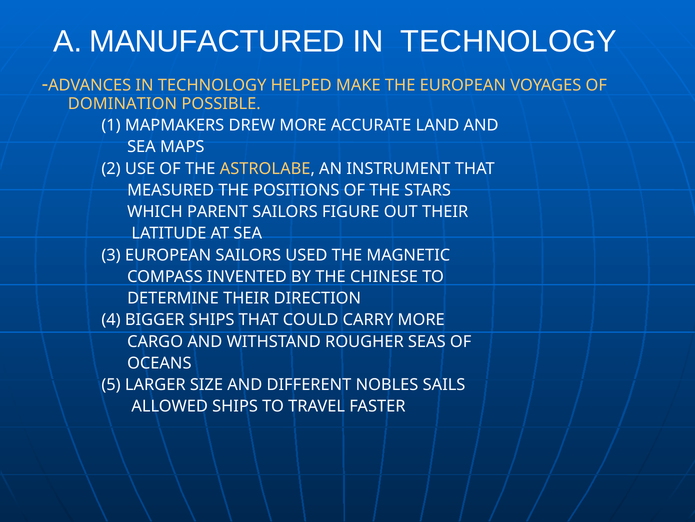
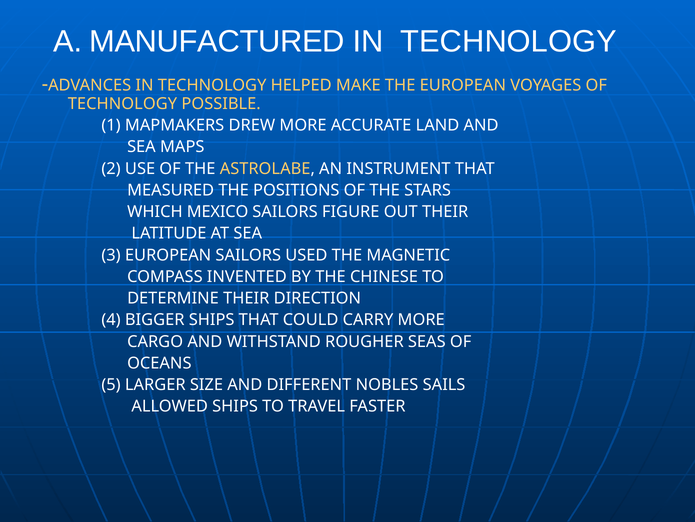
DOMINATION: DOMINATION -> TECHNOLOGY (122, 104)
PARENT: PARENT -> MEXICO (218, 212)
